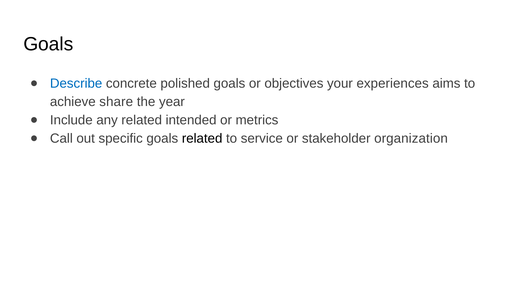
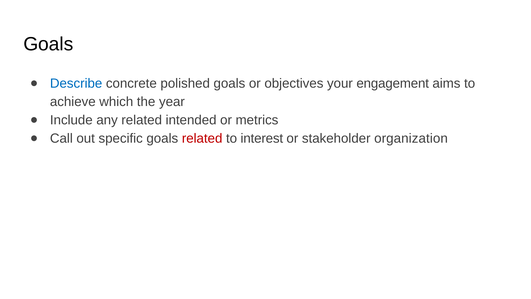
experiences: experiences -> engagement (393, 84)
share: share -> which (116, 102)
related colour: black -> red (202, 138)
service: service -> interest (262, 138)
